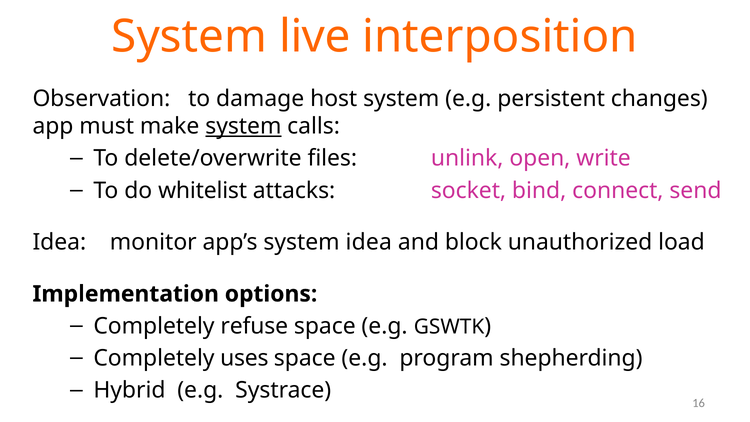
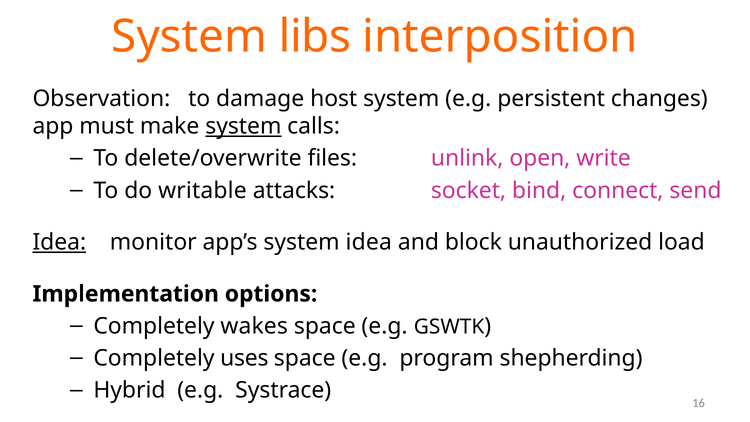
live: live -> libs (315, 37)
whitelist: whitelist -> writable (202, 190)
Idea underline: none -> present (59, 242)
refuse: refuse -> wakes (254, 326)
